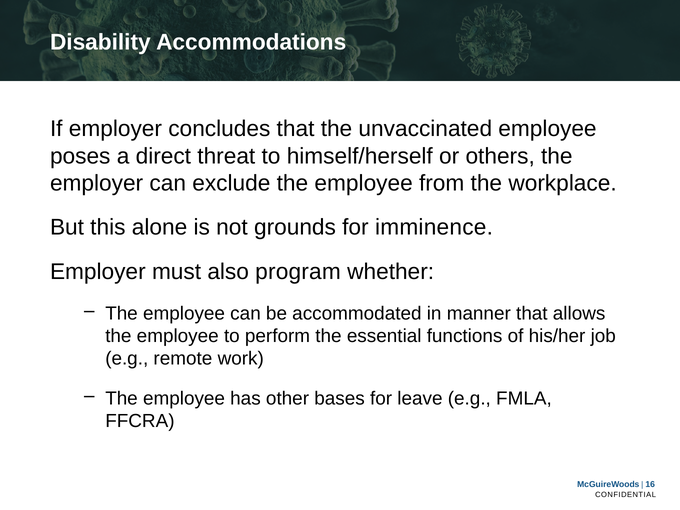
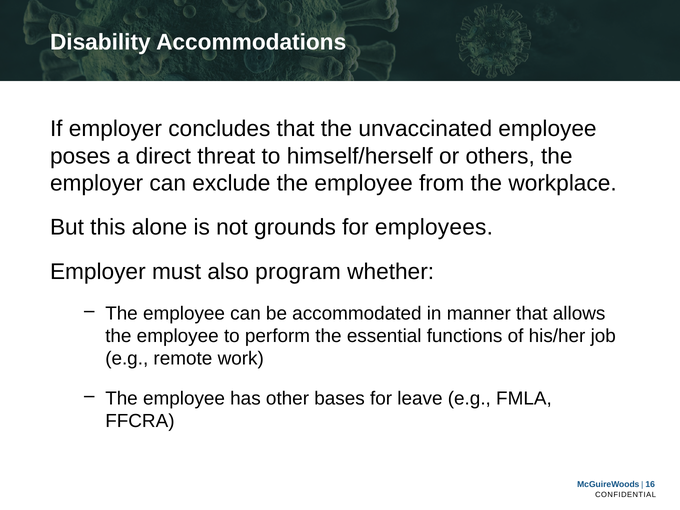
imminence: imminence -> employees (434, 227)
